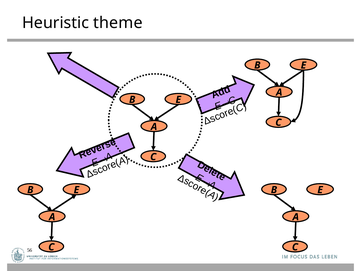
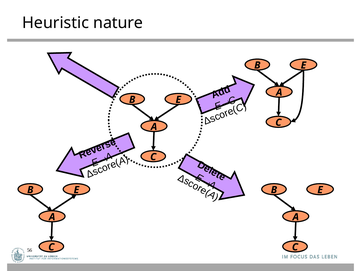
theme: theme -> nature (118, 23)
